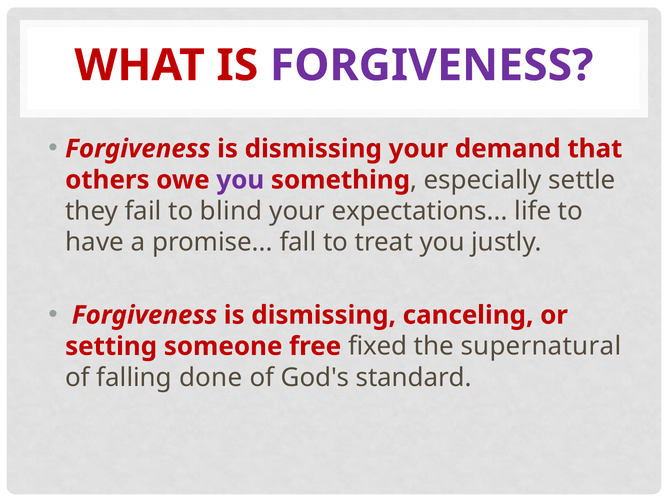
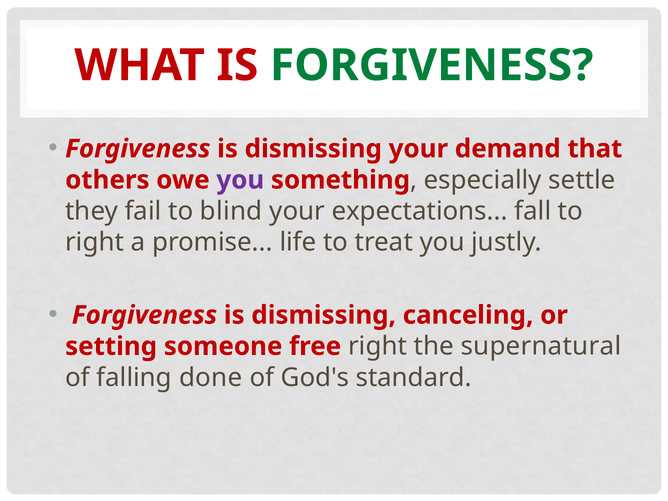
FORGIVENESS colour: purple -> green (432, 65)
life: life -> fall (533, 211)
have: have -> right (95, 242)
fall: fall -> life (298, 242)
free fixed: fixed -> right (378, 346)
